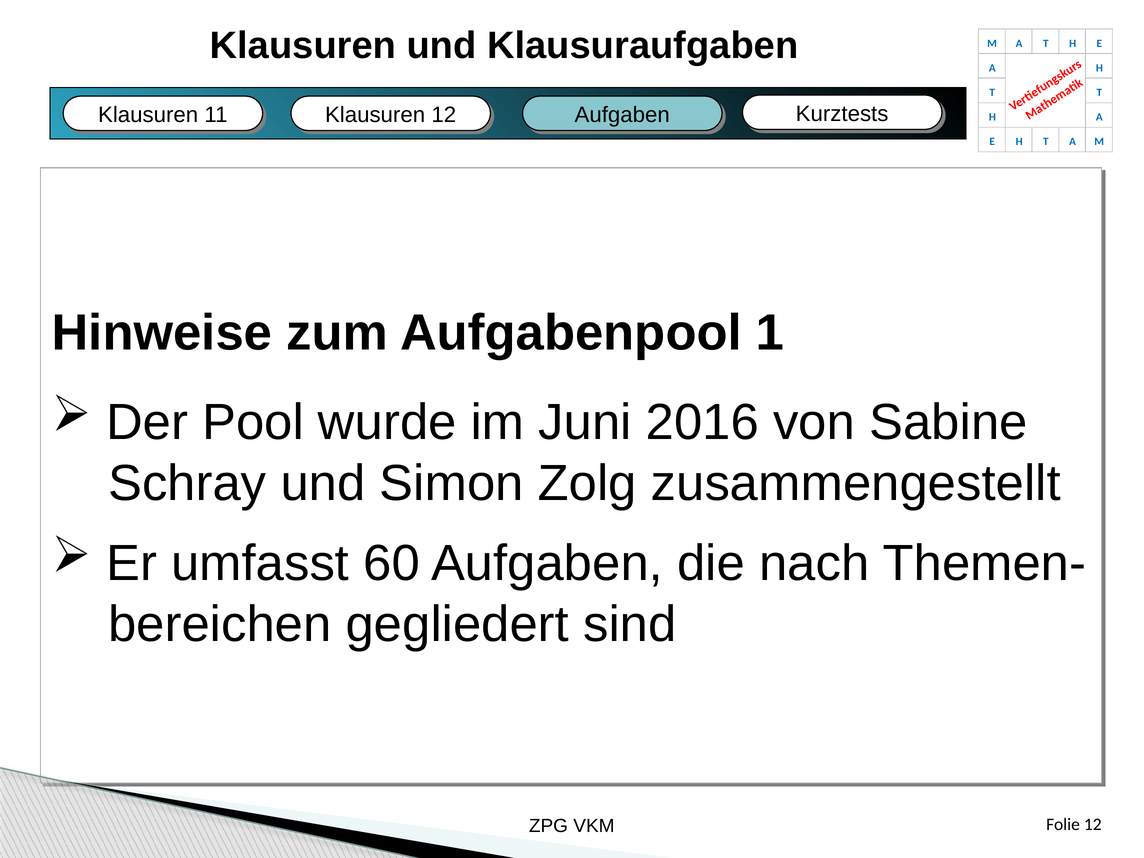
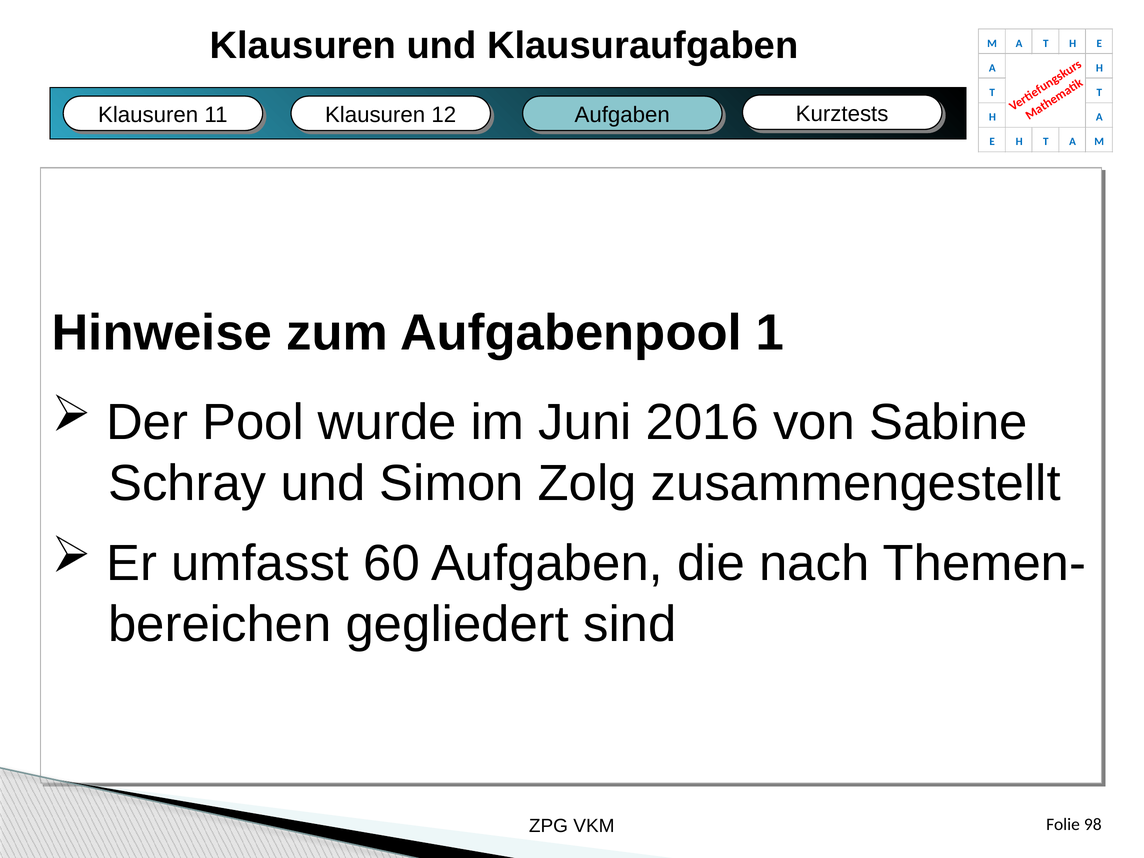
Folie 12: 12 -> 98 (1093, 825)
